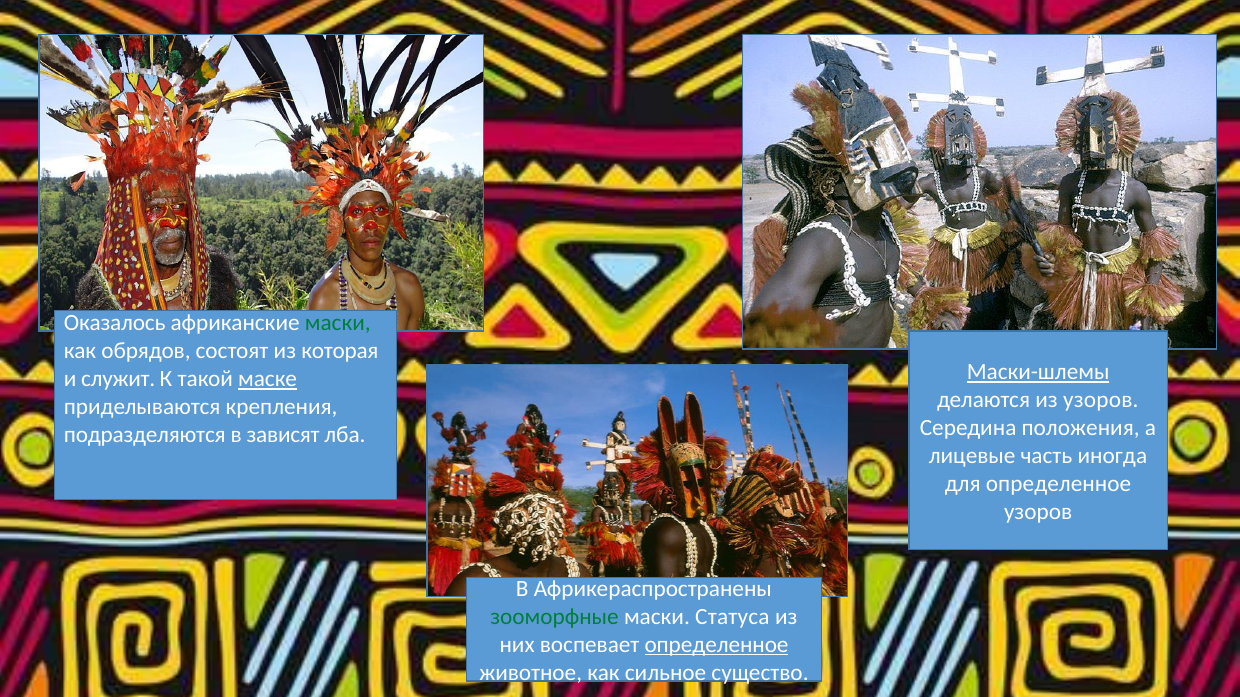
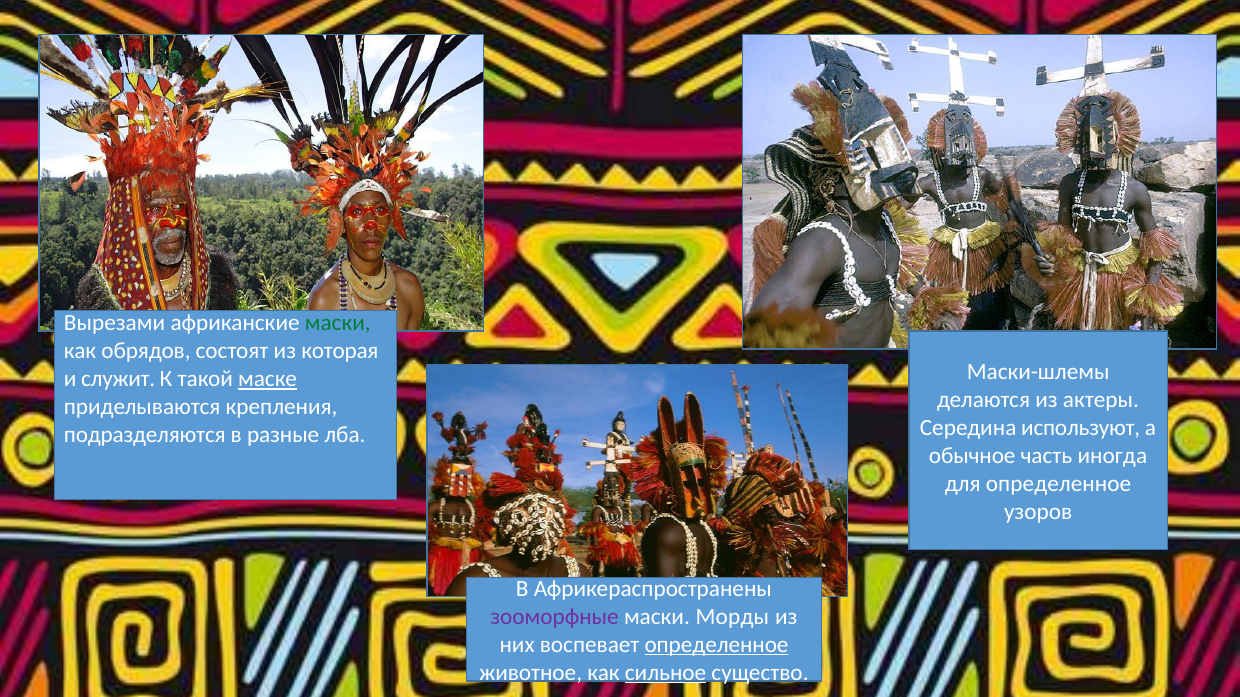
Оказалось: Оказалось -> Вырезами (115, 323)
Маски-шлемы underline: present -> none (1038, 372)
из узоров: узоров -> актеры (1101, 400)
положения: положения -> используют (1081, 428)
зависят: зависят -> разные (283, 435)
лицевые: лицевые -> обычное (972, 456)
зооморфные colour: green -> purple (555, 617)
Статуса: Статуса -> Морды (732, 617)
сильное underline: none -> present (666, 673)
